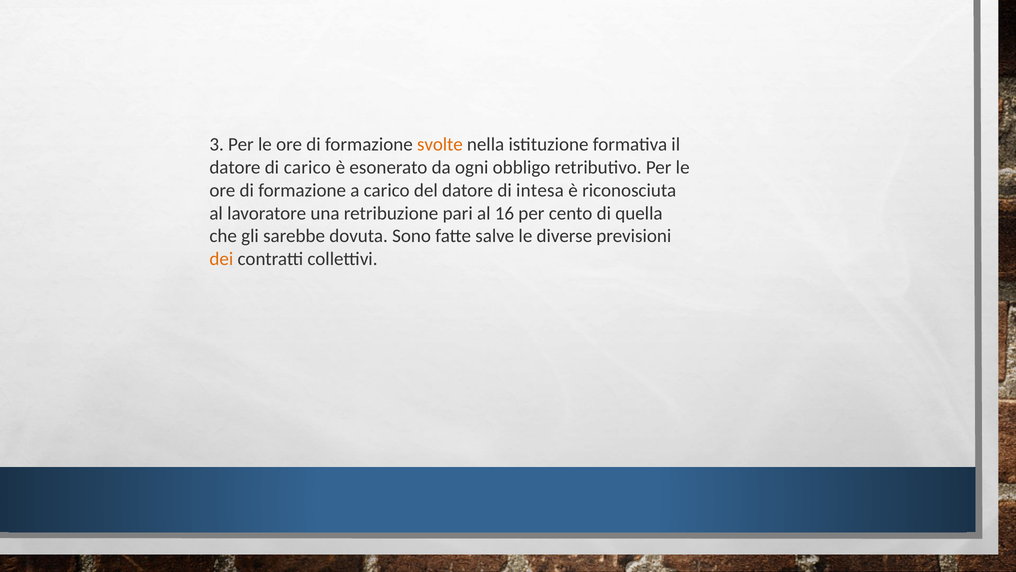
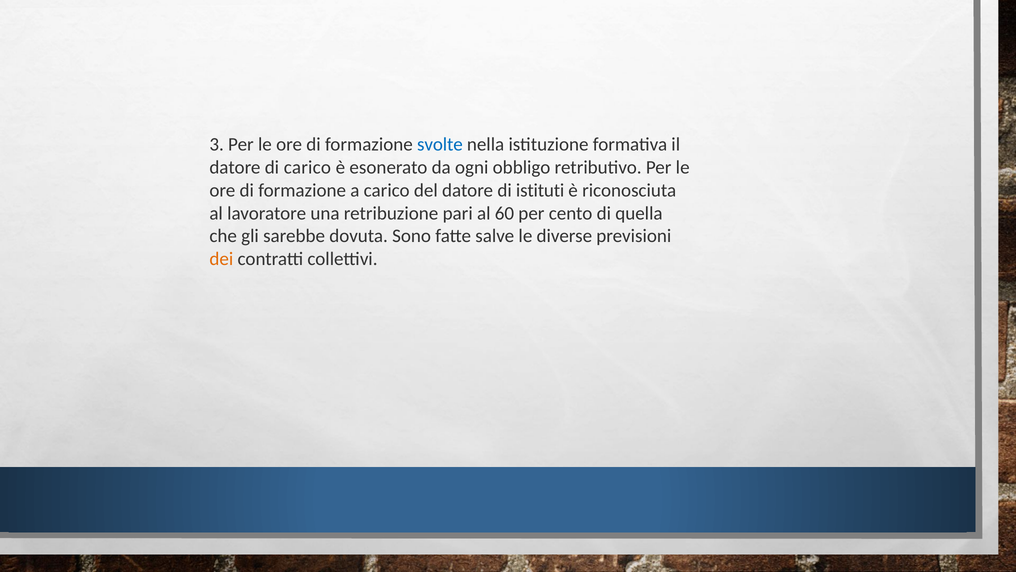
svolte colour: orange -> blue (440, 144)
intesa: intesa -> istituti (540, 190)
16: 16 -> 60 (504, 213)
